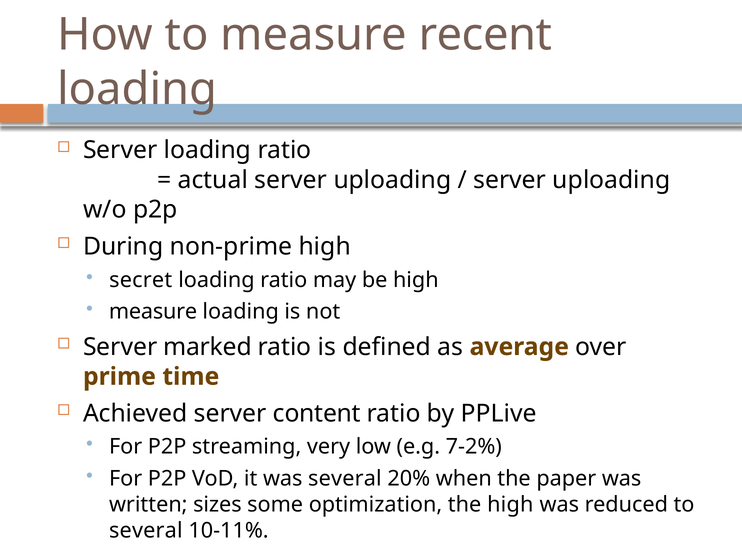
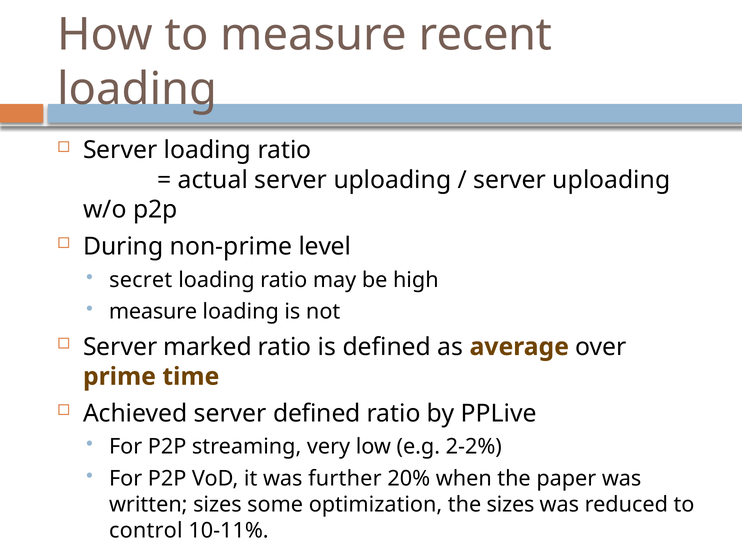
non-prime high: high -> level (325, 246)
server content: content -> defined (317, 413)
7-2%: 7-2% -> 2-2% (474, 446)
was several: several -> further (345, 478)
the high: high -> sizes (511, 504)
several: several -> control (146, 530)
